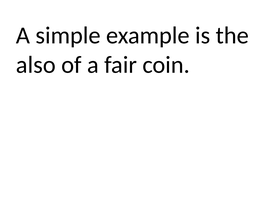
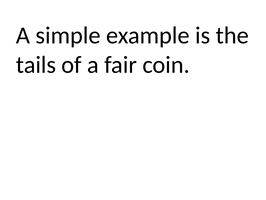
also: also -> tails (36, 65)
